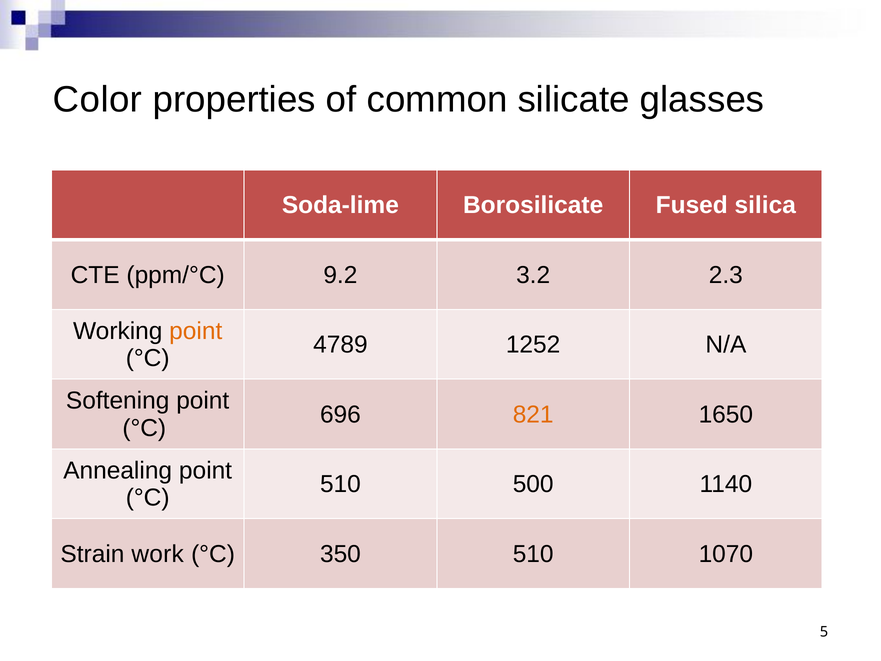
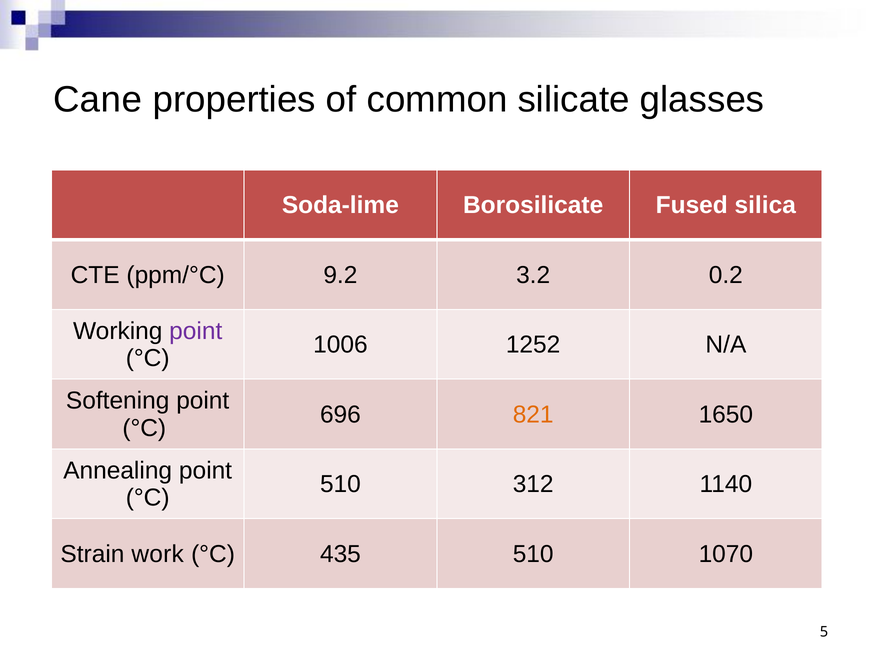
Color: Color -> Cane (98, 100)
2.3: 2.3 -> 0.2 (726, 275)
point colour: orange -> purple (196, 331)
4789: 4789 -> 1006 (340, 345)
500: 500 -> 312 (533, 484)
350: 350 -> 435 (340, 554)
